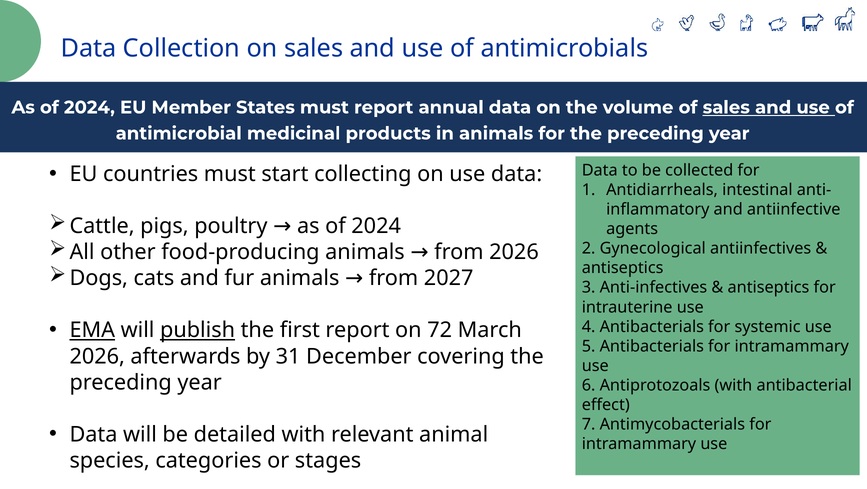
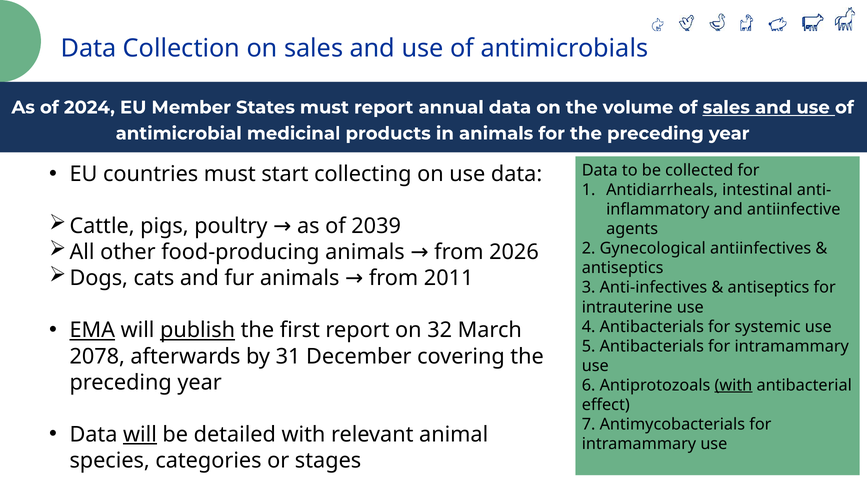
poultry as of 2024: 2024 -> 2039 (376, 226)
2027: 2027 -> 2011 (449, 278)
72: 72 -> 32 (440, 330)
2026: 2026 -> 2078 (97, 356)
with underline: none -> present (733, 385)
will underline: none -> present (140, 434)
